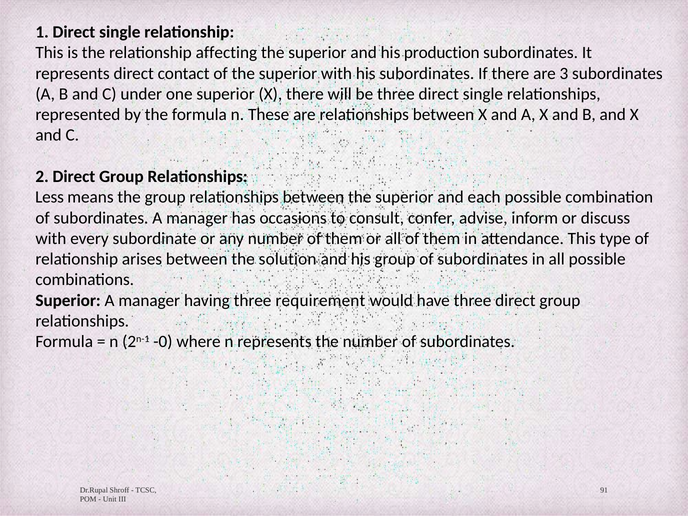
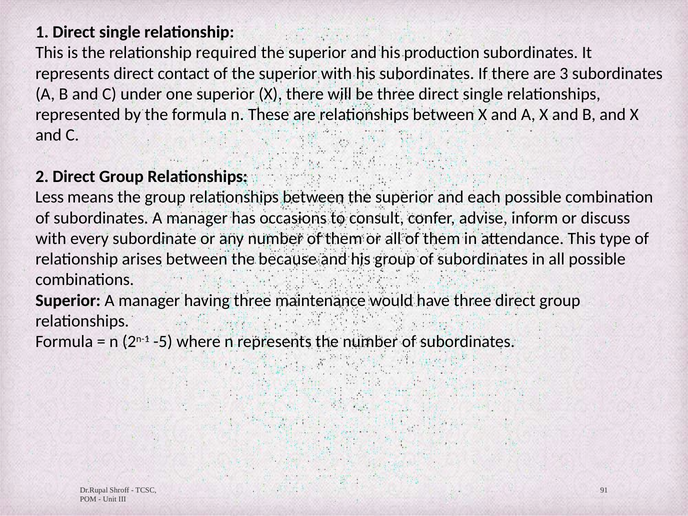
affecting: affecting -> required (226, 53)
solution: solution -> because (288, 259)
requirement: requirement -> maintenance (321, 300)
-0: -0 -> -5 (163, 342)
